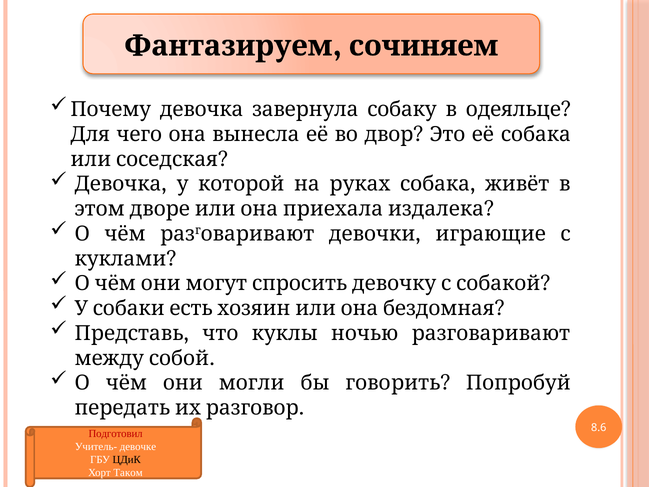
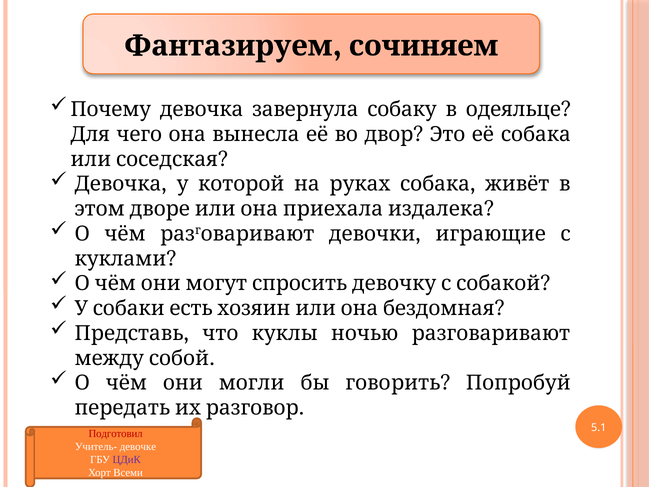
8.6: 8.6 -> 5.1 (599, 427)
ЦДиК colour: black -> purple (127, 460)
Таком: Таком -> Всеми (128, 473)
